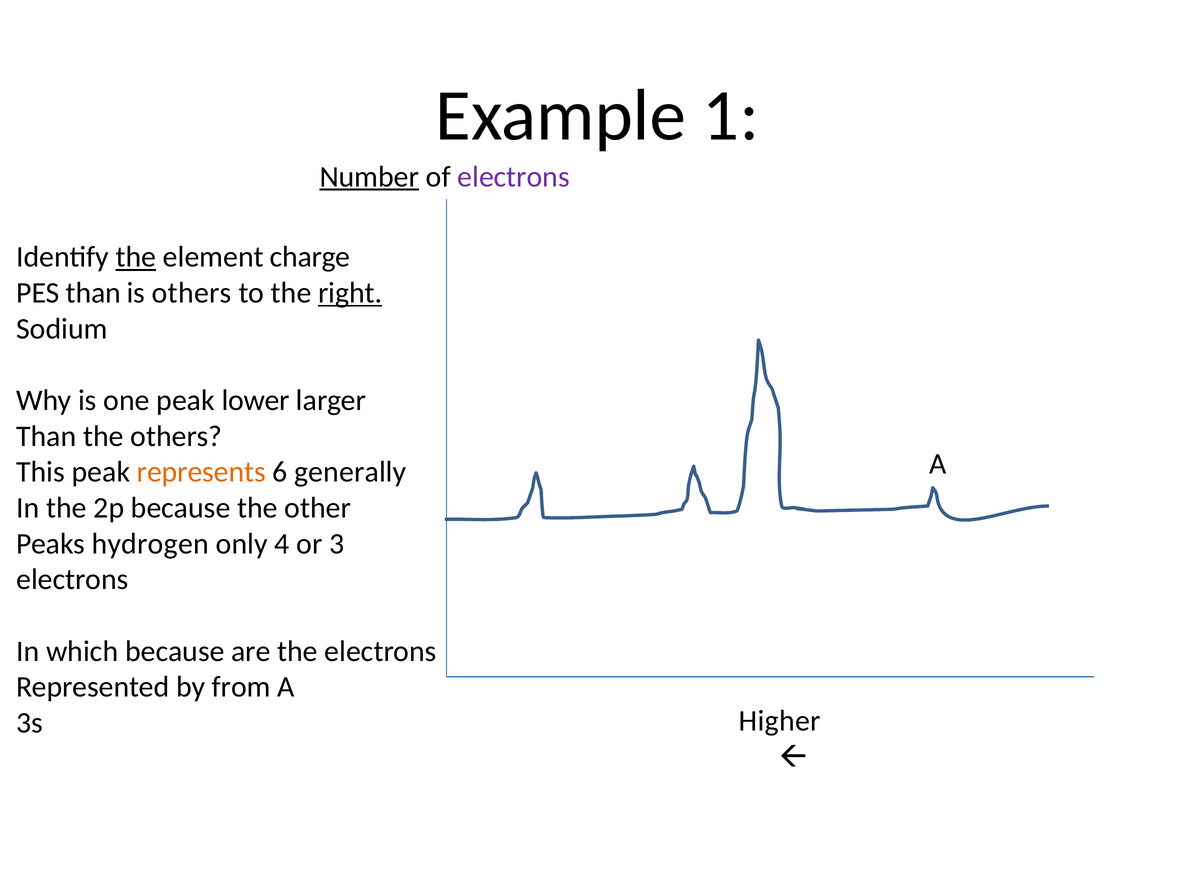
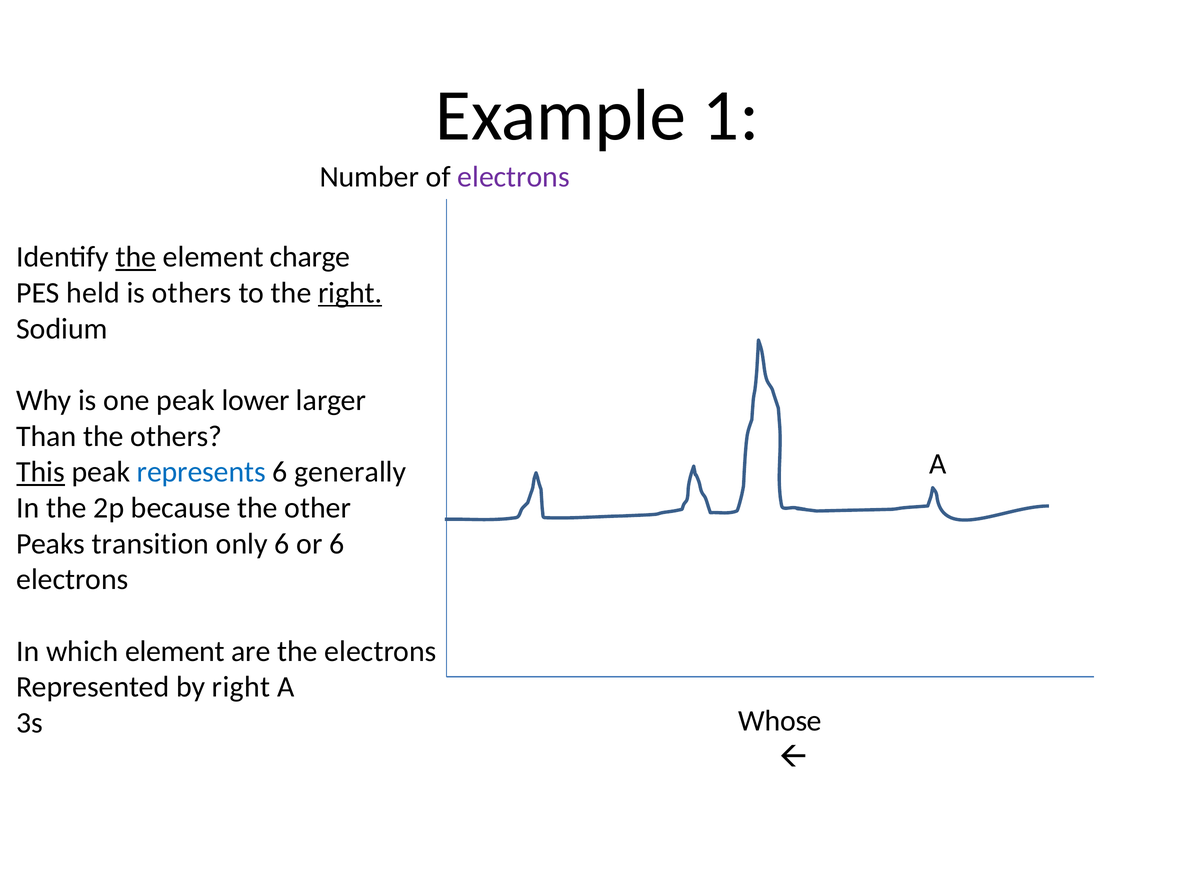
Number underline: present -> none (369, 177)
PES than: than -> held (93, 293)
This underline: none -> present (41, 472)
represents colour: orange -> blue (201, 472)
hydrogen: hydrogen -> transition (150, 544)
only 4: 4 -> 6 (282, 544)
or 3: 3 -> 6 (337, 544)
which because: because -> element (175, 651)
by from: from -> right (241, 687)
Higher: Higher -> Whose (780, 721)
